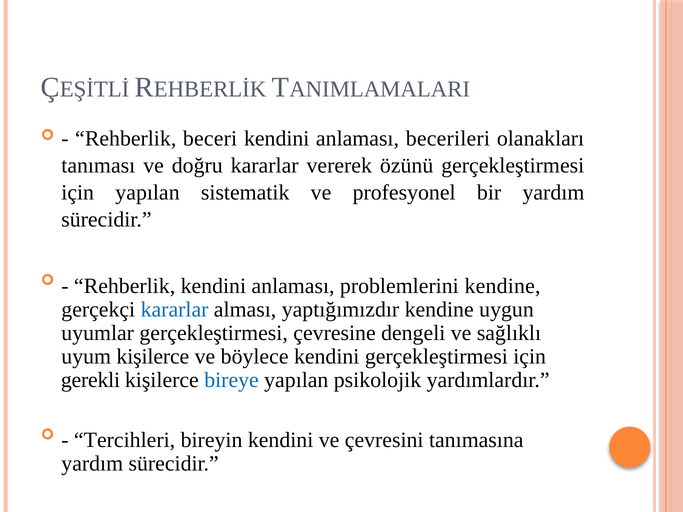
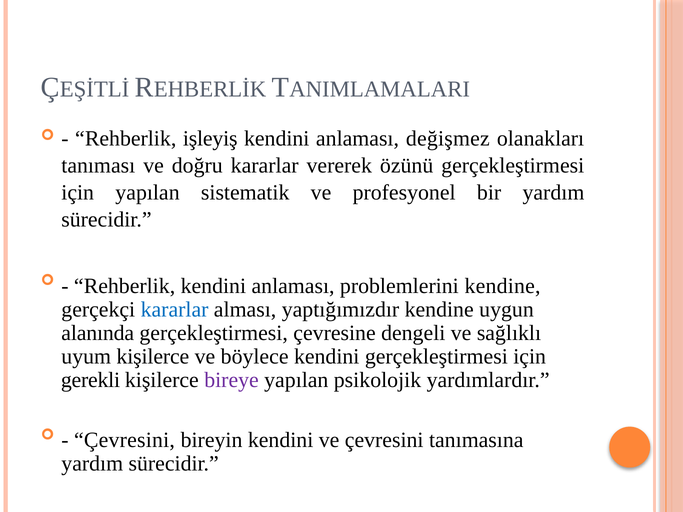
beceri: beceri -> işleyiş (210, 138)
becerileri: becerileri -> değişmez (448, 138)
uyumlar: uyumlar -> alanında (98, 333)
bireye colour: blue -> purple (232, 380)
Tercihleri: Tercihleri -> Çevresini (124, 440)
